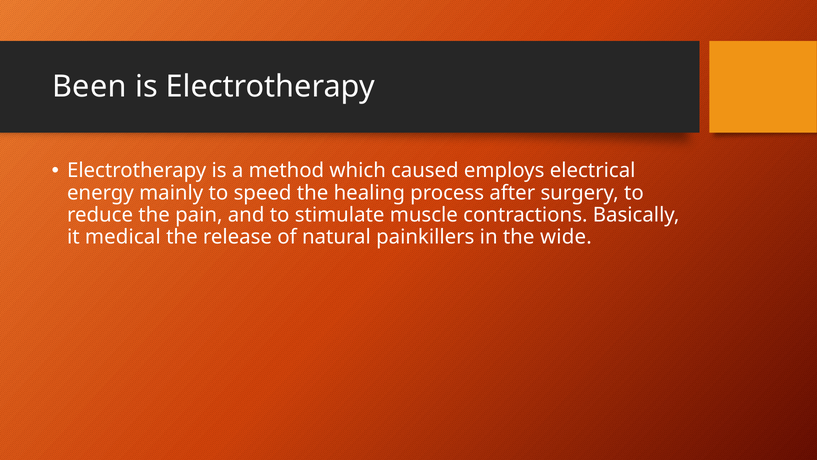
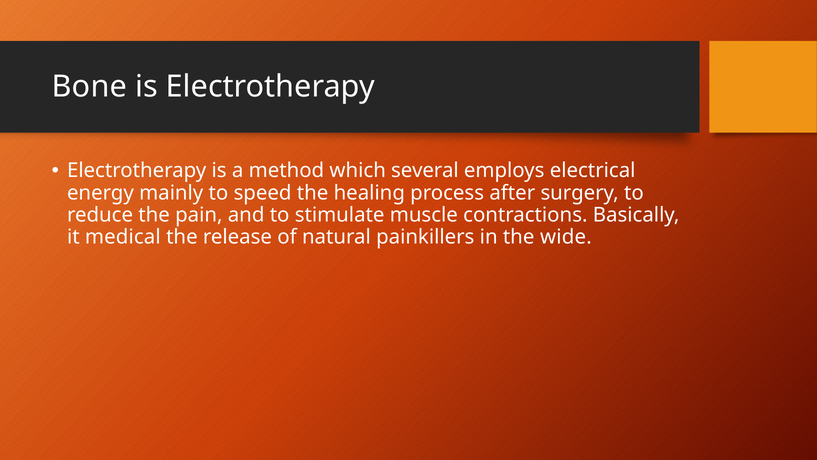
Been: Been -> Bone (89, 86)
caused: caused -> several (425, 171)
